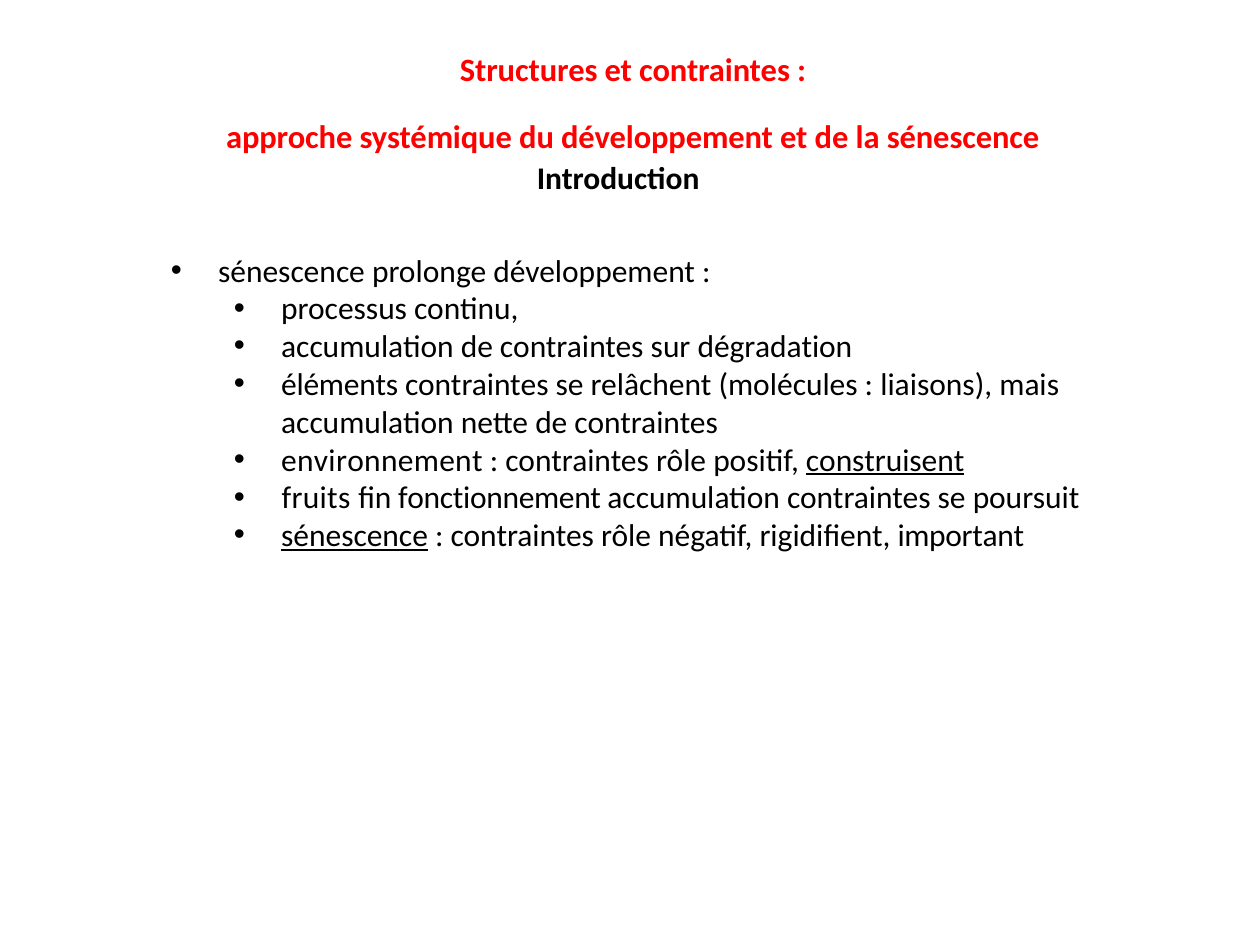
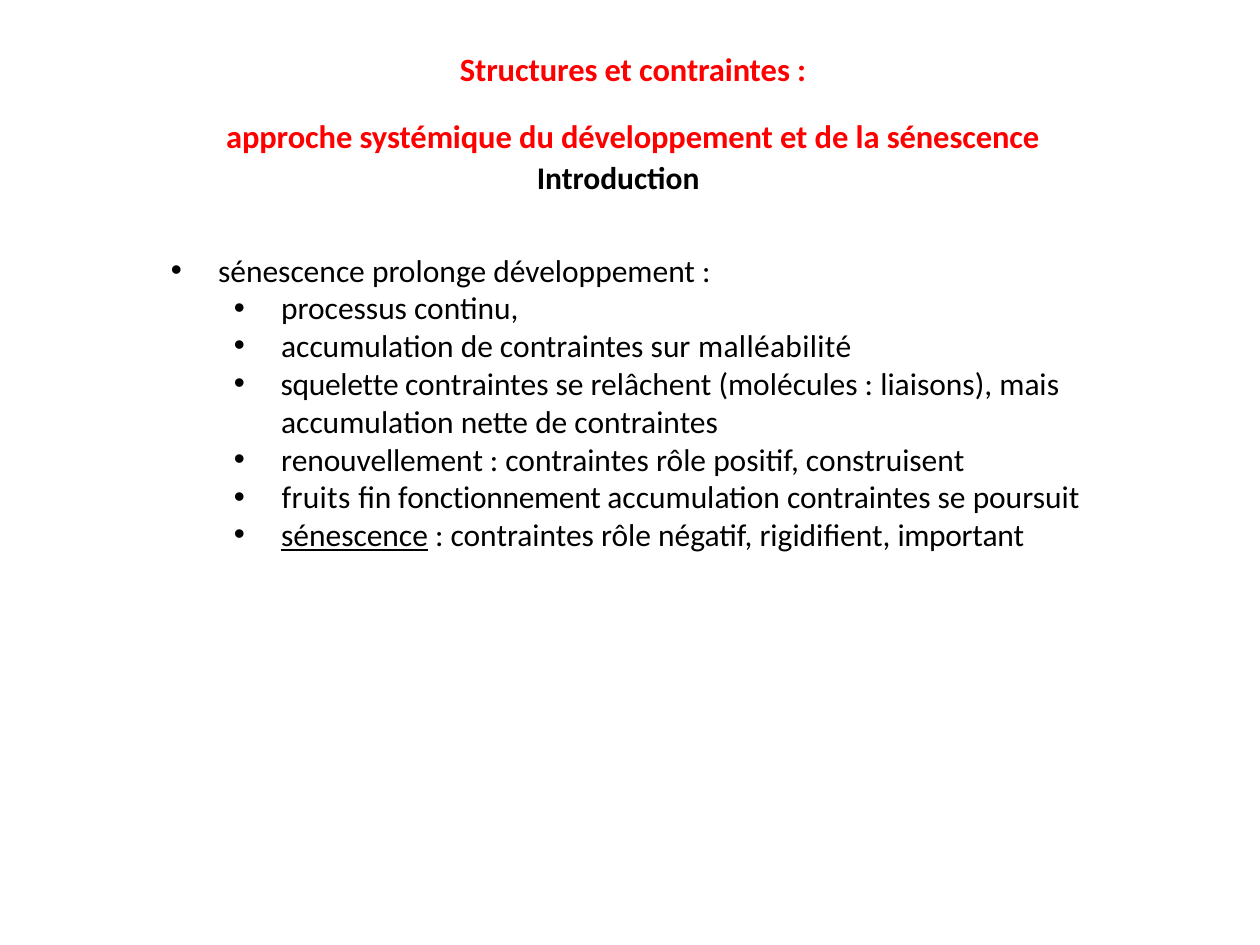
dégradation: dégradation -> malléabilité (775, 347)
éléments: éléments -> squelette (340, 385)
environnement: environnement -> renouvellement (382, 461)
construisent underline: present -> none (885, 461)
